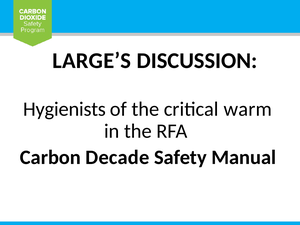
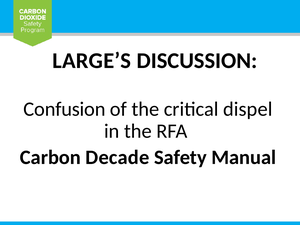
Hygienists: Hygienists -> Confusion (65, 109)
warm: warm -> dispel (248, 109)
